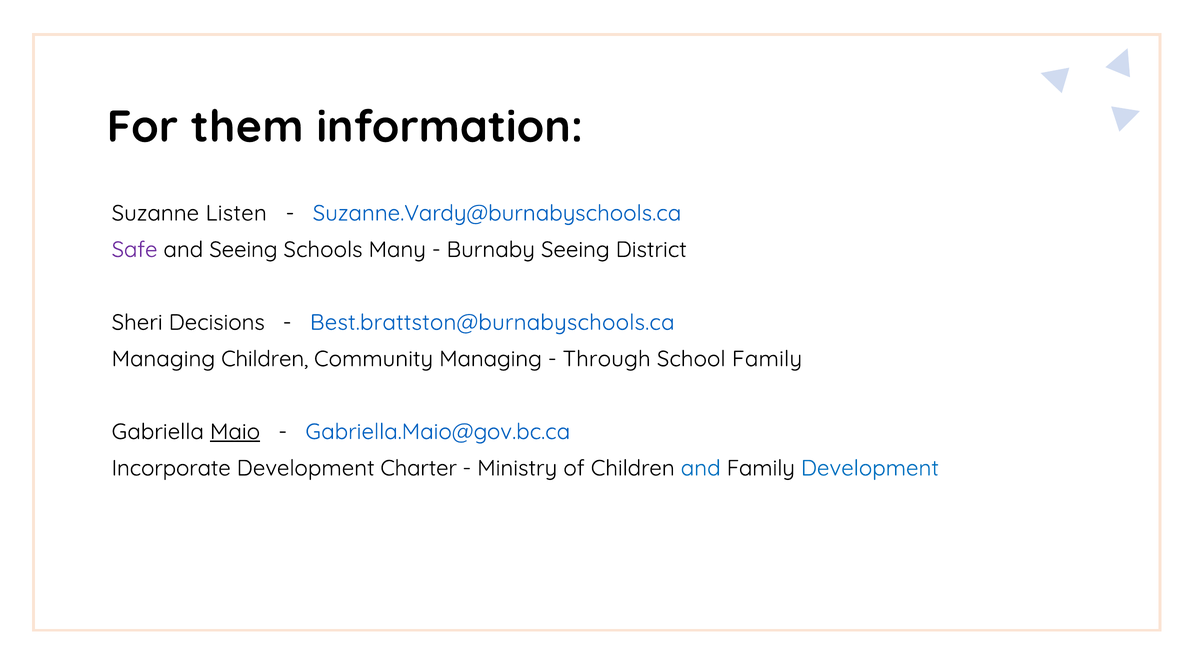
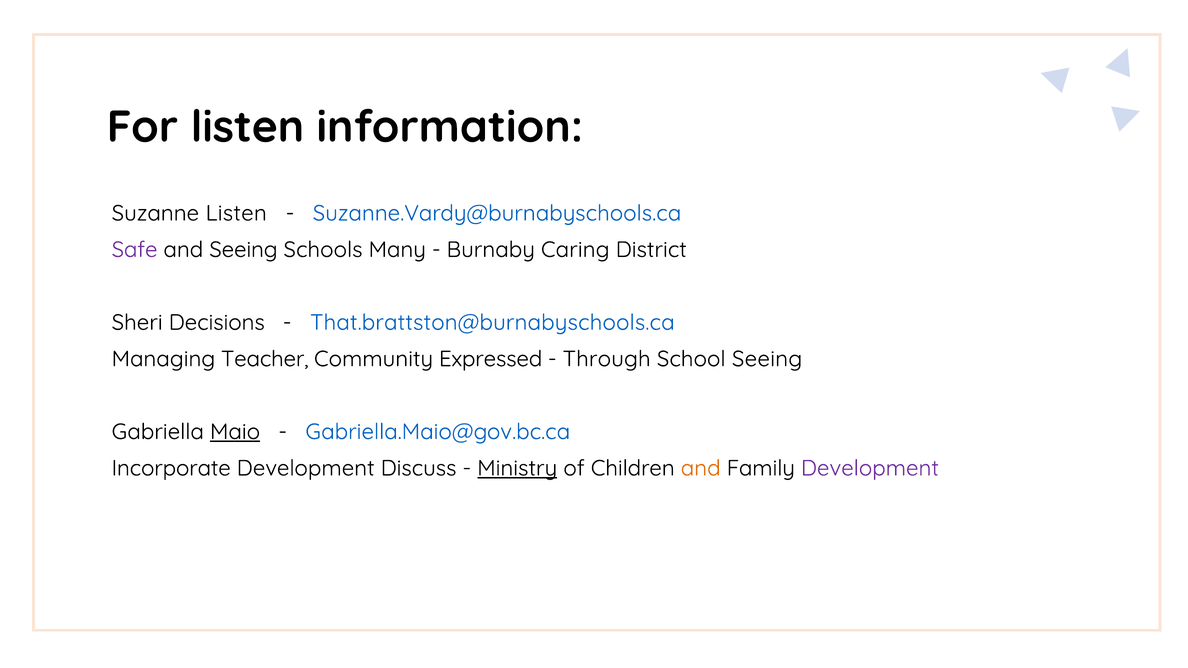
For them: them -> listen (247, 127)
Burnaby Seeing: Seeing -> Caring (575, 250)
Best.brattston@burnabyschools.ca: Best.brattston@burnabyschools.ca -> That.brattston@burnabyschools.ca (492, 323)
Managing Children: Children -> Teacher (265, 359)
Community Managing: Managing -> Expressed (491, 359)
School Family: Family -> Seeing (767, 359)
Charter: Charter -> Discuss (419, 468)
Ministry underline: none -> present (517, 468)
and colour: blue -> orange (701, 468)
Development colour: blue -> purple (870, 468)
